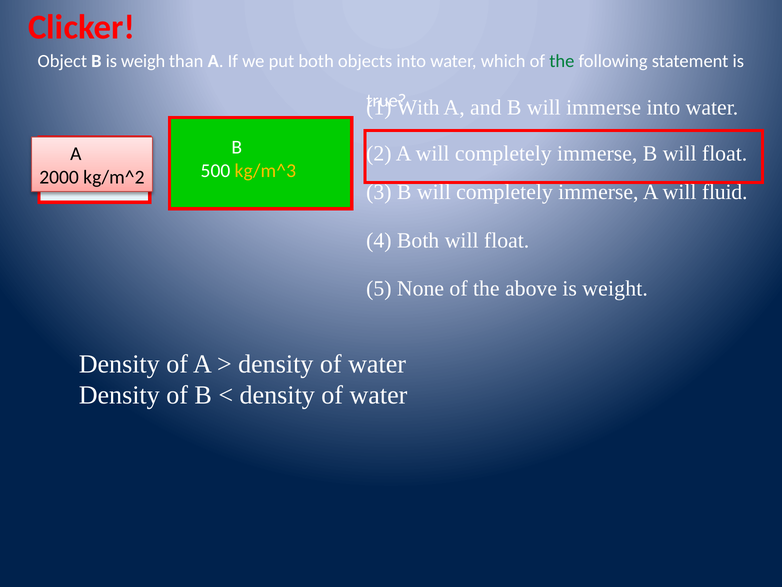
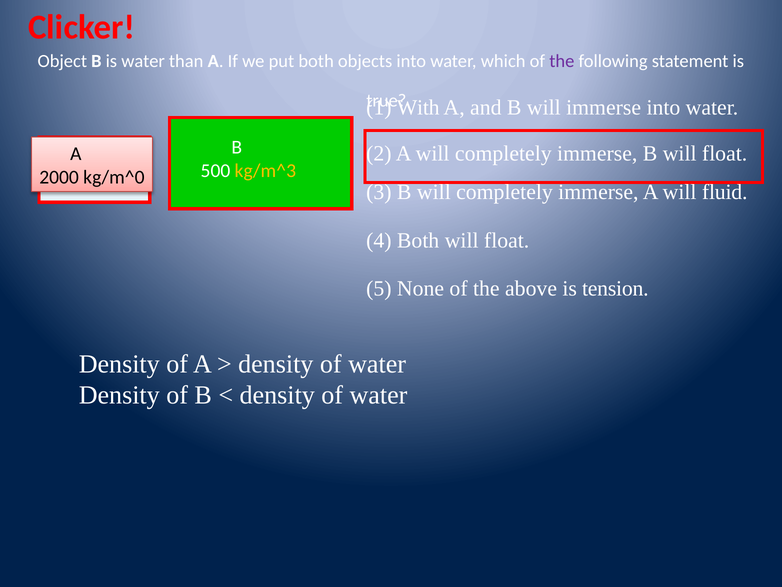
is weigh: weigh -> water (143, 61)
the colour: green -> purple (562, 61)
kg/m^2: kg/m^2 -> kg/m^0 (114, 177)
weight: weight -> tension (615, 289)
